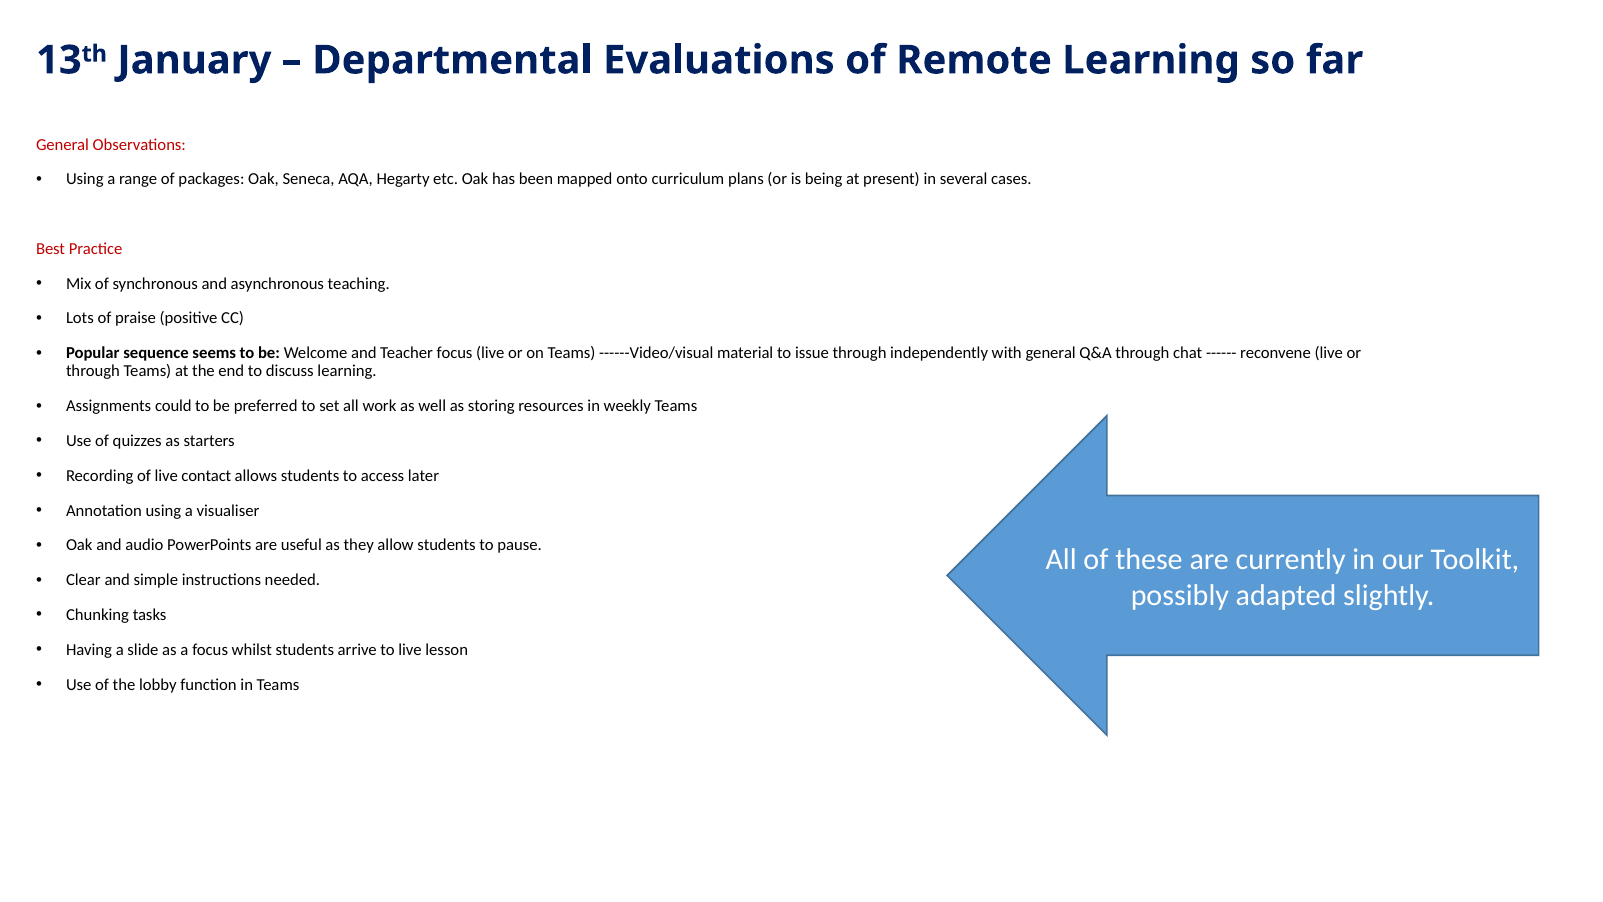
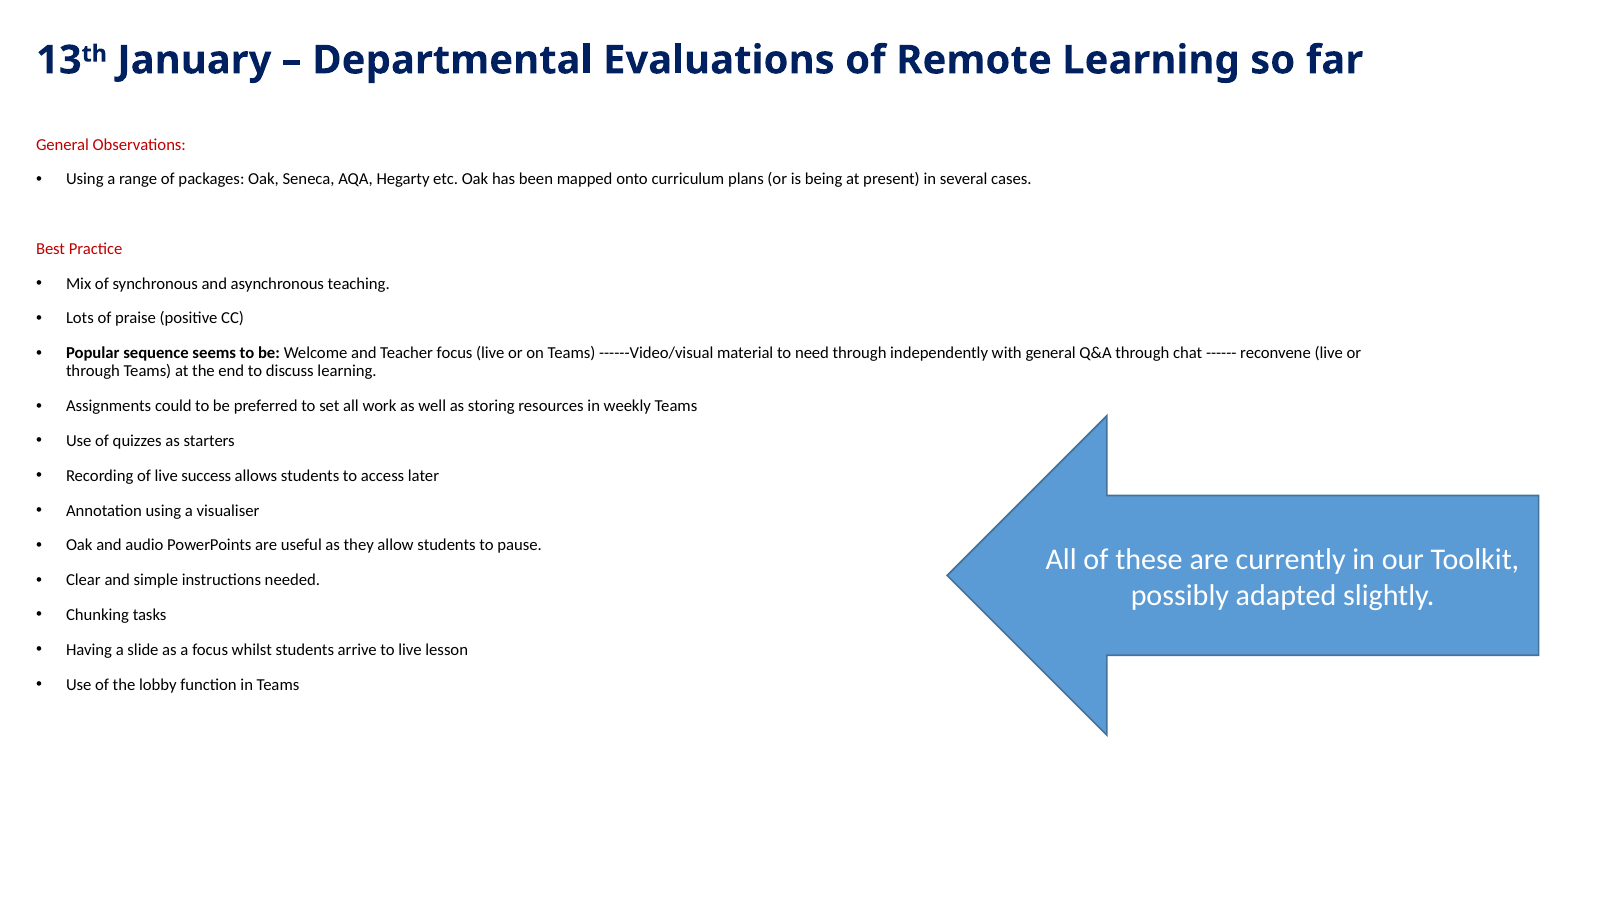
issue: issue -> need (812, 353)
contact: contact -> success (206, 476)
